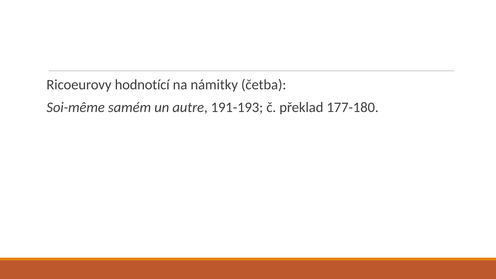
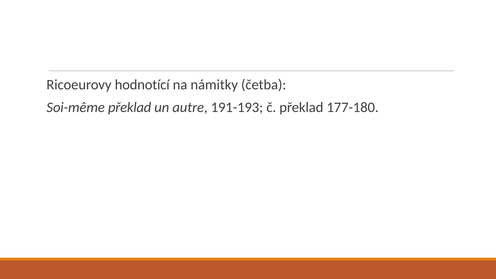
Soi-même samém: samém -> překlad (130, 108)
